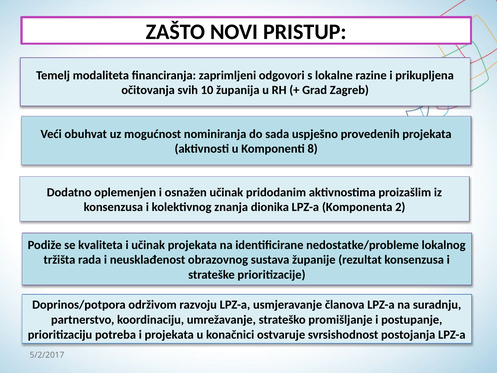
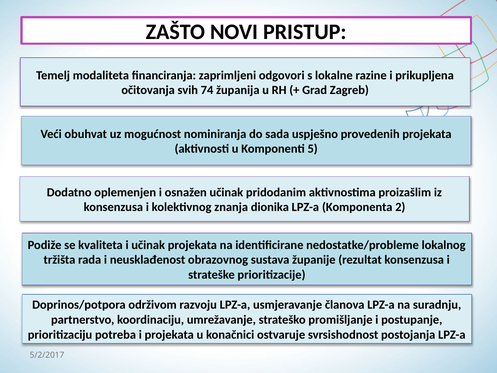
10: 10 -> 74 (207, 90)
8: 8 -> 5 (313, 149)
